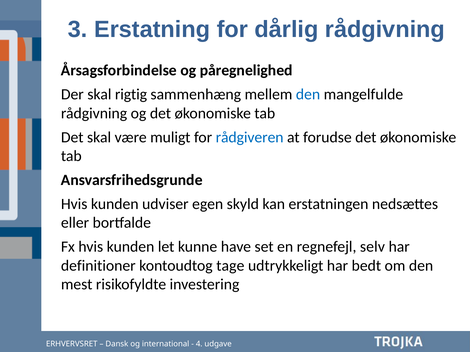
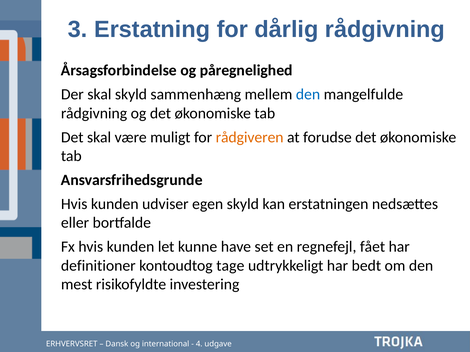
skal rigtig: rigtig -> skyld (131, 95)
rådgiveren colour: blue -> orange (250, 137)
selv: selv -> fået (373, 247)
